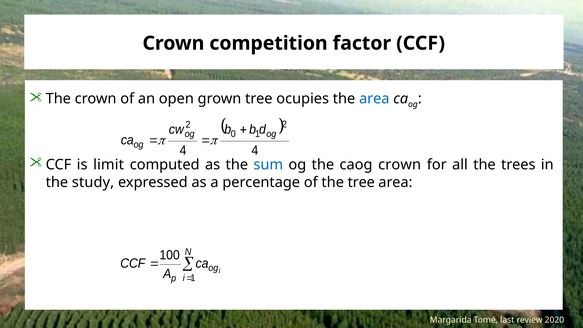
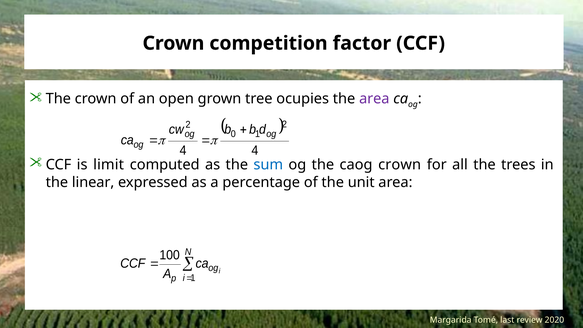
area colour: blue -> purple (374, 99)
study: study -> linear (93, 182)
the tree: tree -> unit (361, 182)
